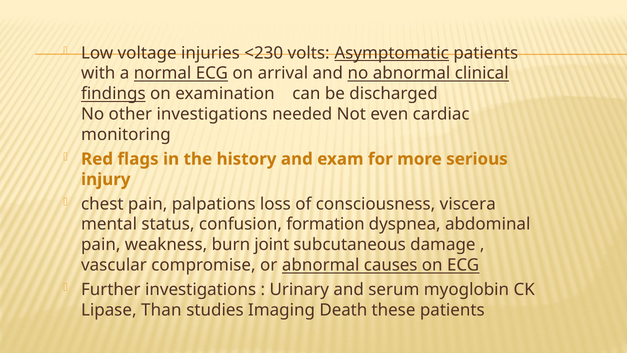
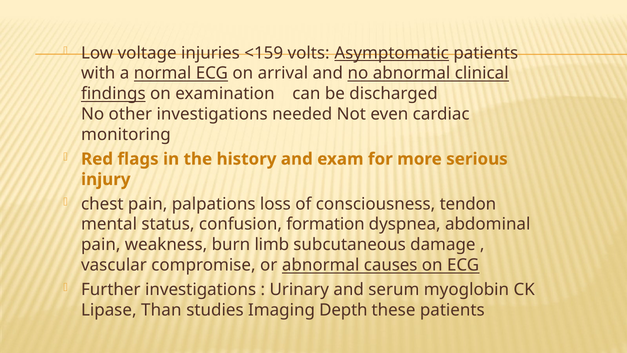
<230: <230 -> <159 (264, 53)
viscera: viscera -> tendon (468, 204)
joint: joint -> limb (272, 245)
Death: Death -> Depth (343, 310)
